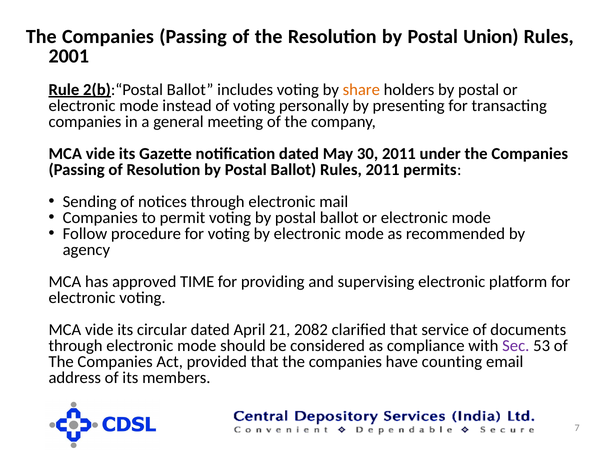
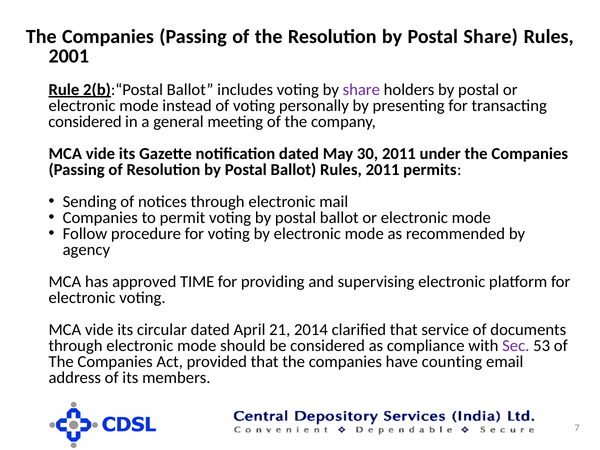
Postal Union: Union -> Share (491, 37)
share colour: orange -> purple (361, 90)
companies: companies -> considered (85, 122)
2082: 2082 -> 2014 (311, 330)
